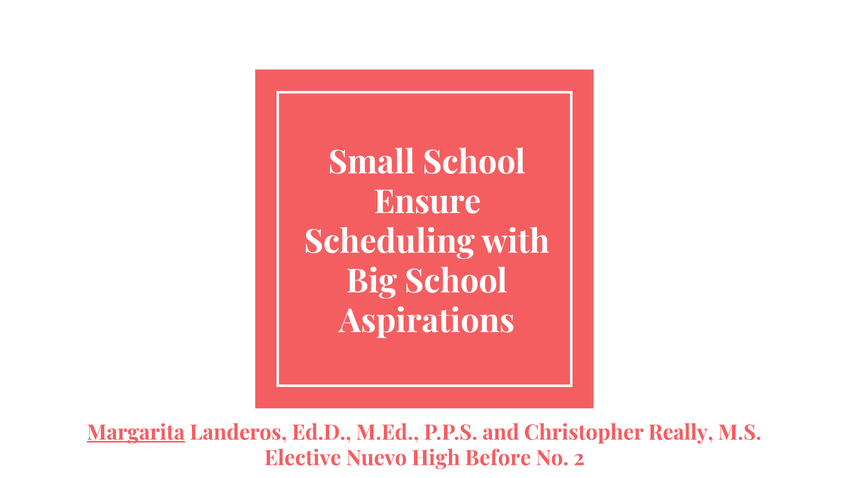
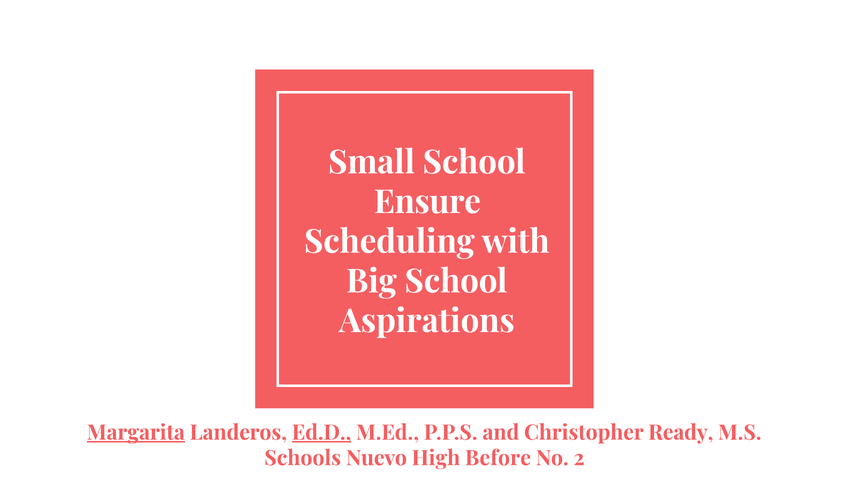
Ed.D underline: none -> present (322, 432)
Really: Really -> Ready (681, 432)
Elective: Elective -> Schools (303, 458)
